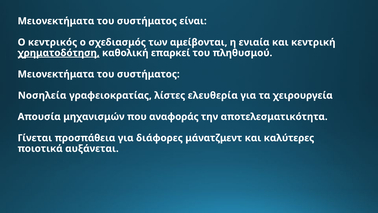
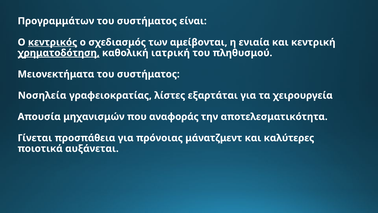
Μειονεκτήματα: Μειονεκτήματα -> Προγραμμάτων (56, 21)
κεντρικός underline: none -> present (53, 42)
επαρκεί: επαρκεί -> ιατρική (170, 53)
ελευθερία: ελευθερία -> εξαρτάται (213, 95)
διάφορες: διάφορες -> πρόνοιας (159, 138)
